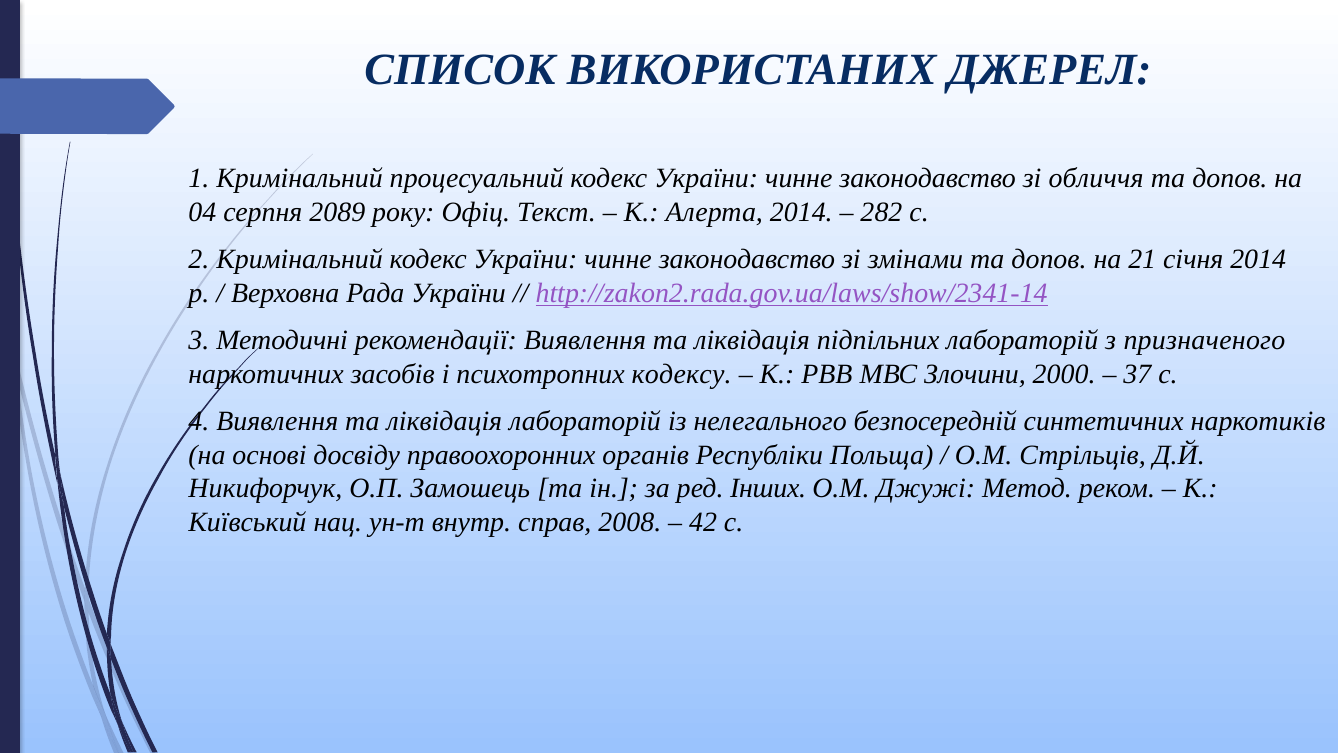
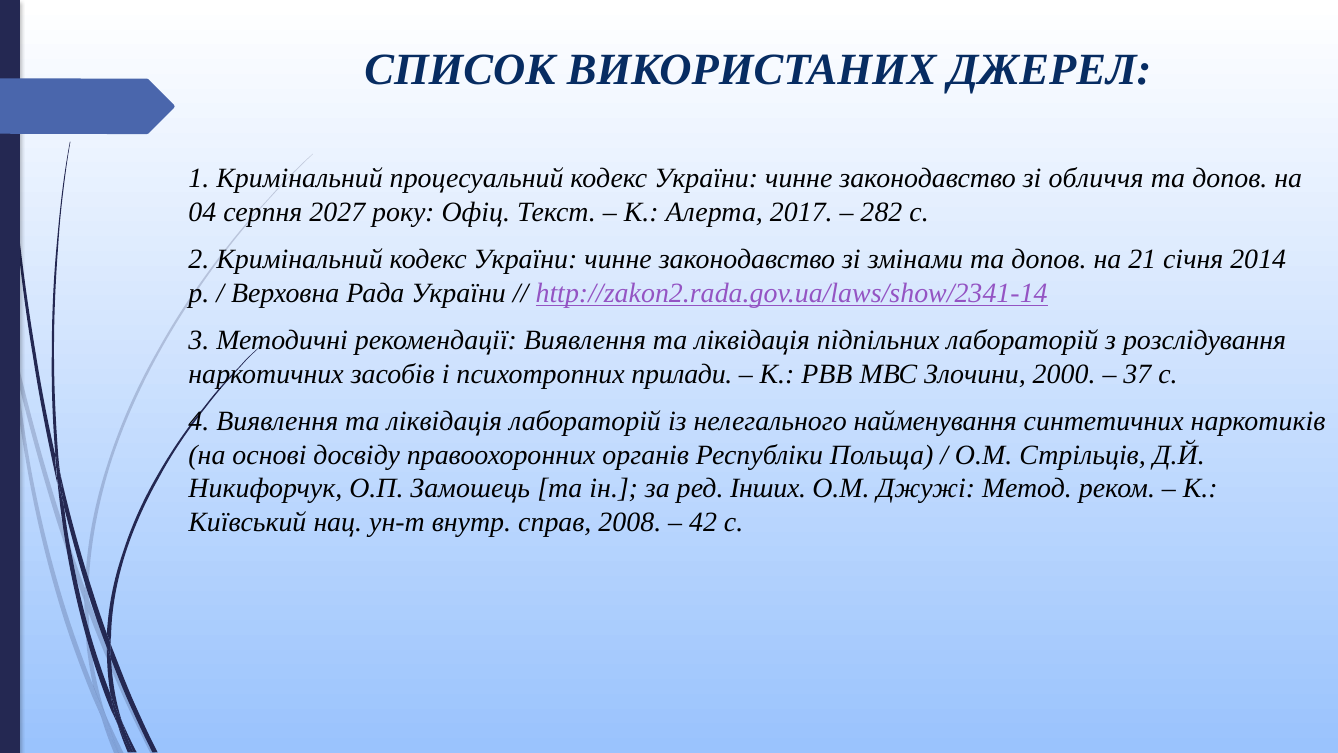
2089: 2089 -> 2027 (337, 212)
Алерта 2014: 2014 -> 2017 (801, 212)
призначеного: призначеного -> розслідування (1205, 340)
кодексу: кодексу -> прилади (682, 374)
безпосередній: безпосередній -> найменування (935, 421)
